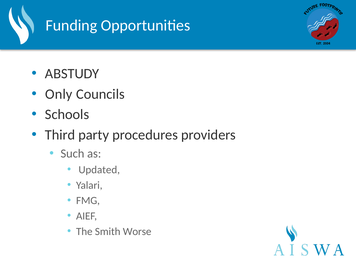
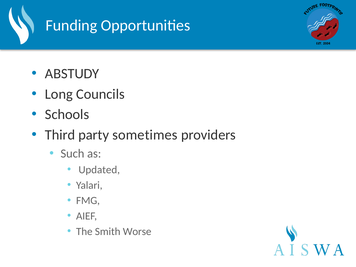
Only: Only -> Long (59, 94)
procedures: procedures -> sometimes (145, 135)
